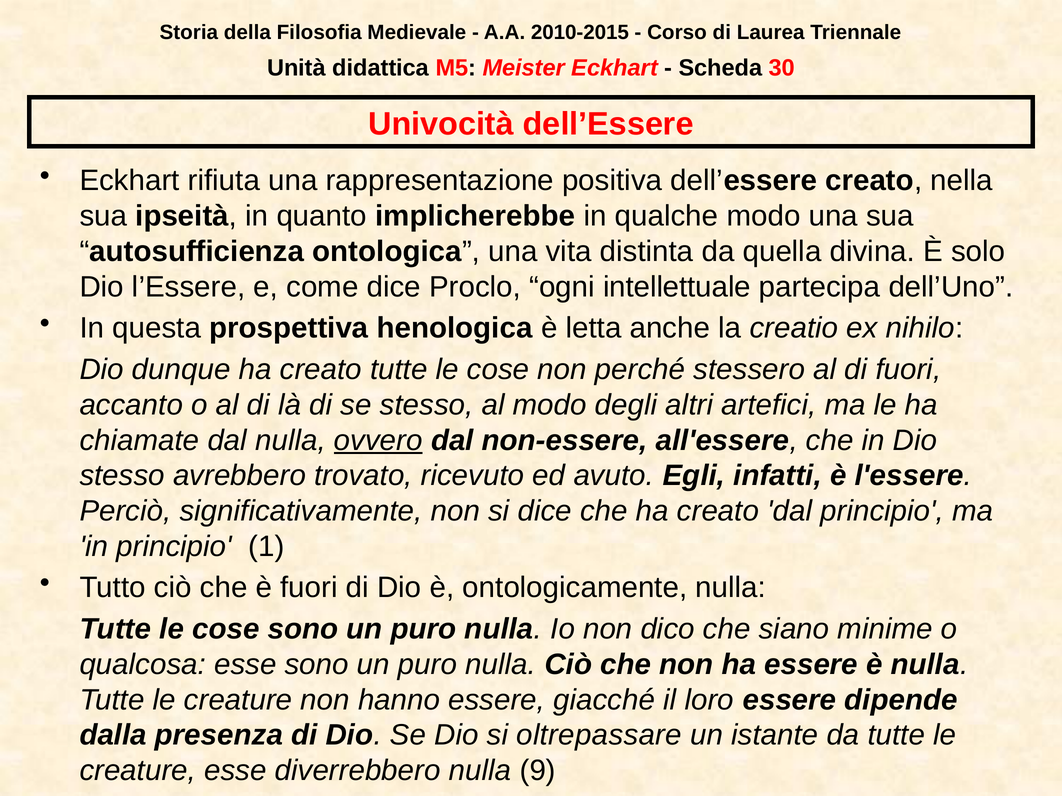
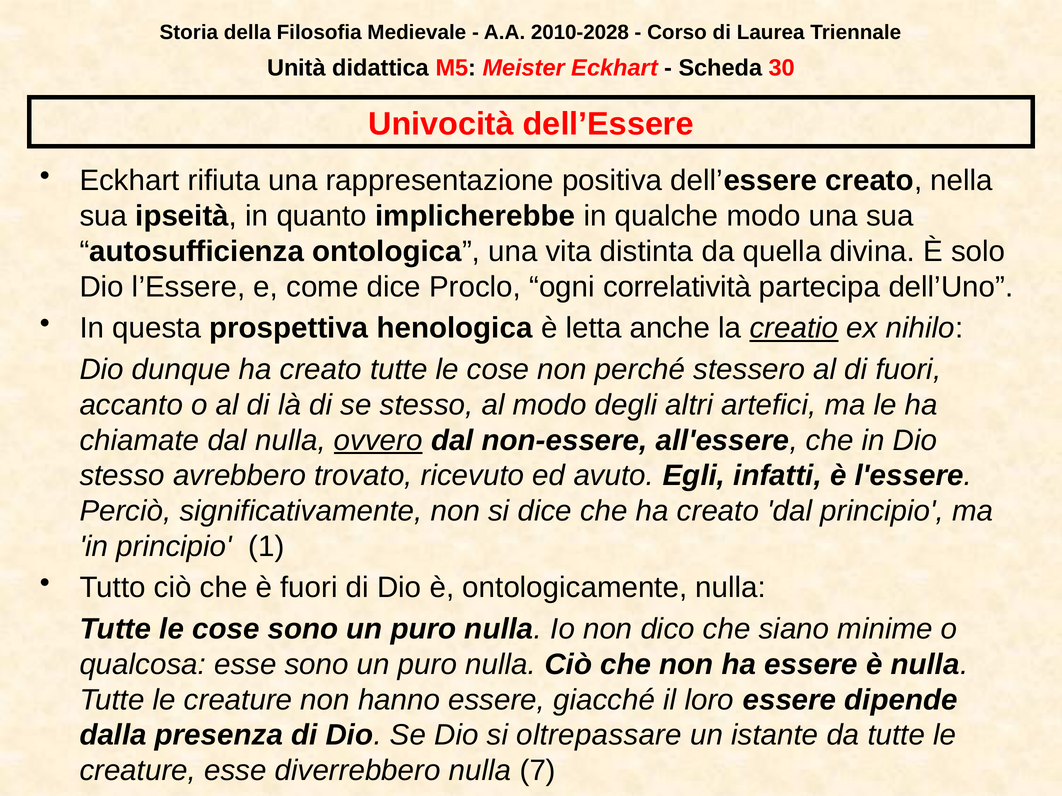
2010-2015: 2010-2015 -> 2010-2028 (580, 33)
intellettuale: intellettuale -> correlatività (677, 287)
creatio underline: none -> present (794, 328)
9: 9 -> 7 (538, 771)
